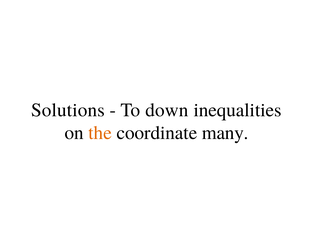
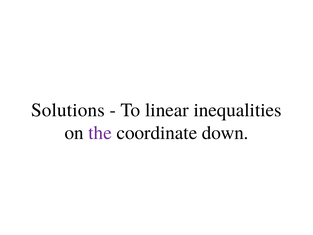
down: down -> linear (167, 110)
the colour: orange -> purple (100, 133)
many: many -> down (225, 133)
